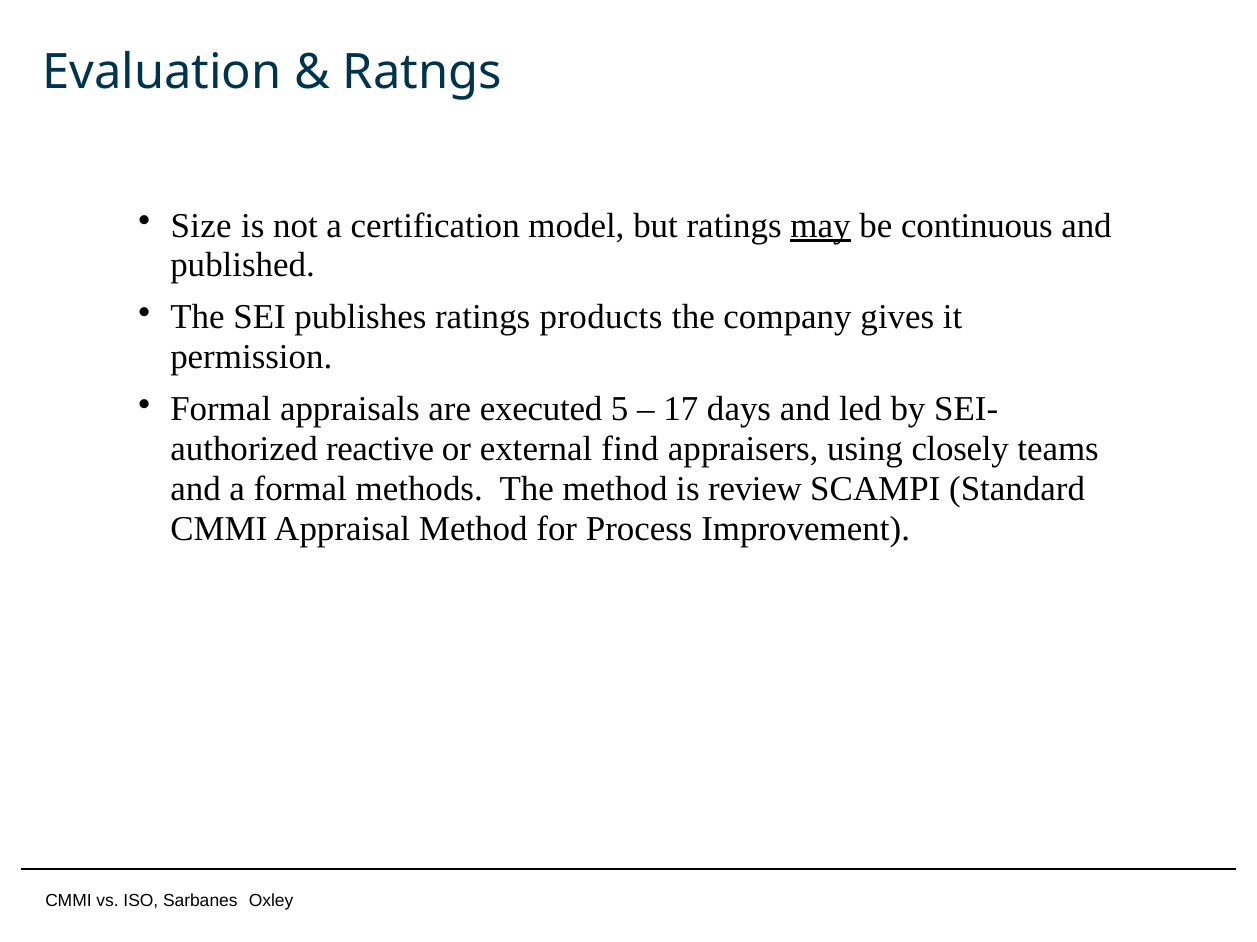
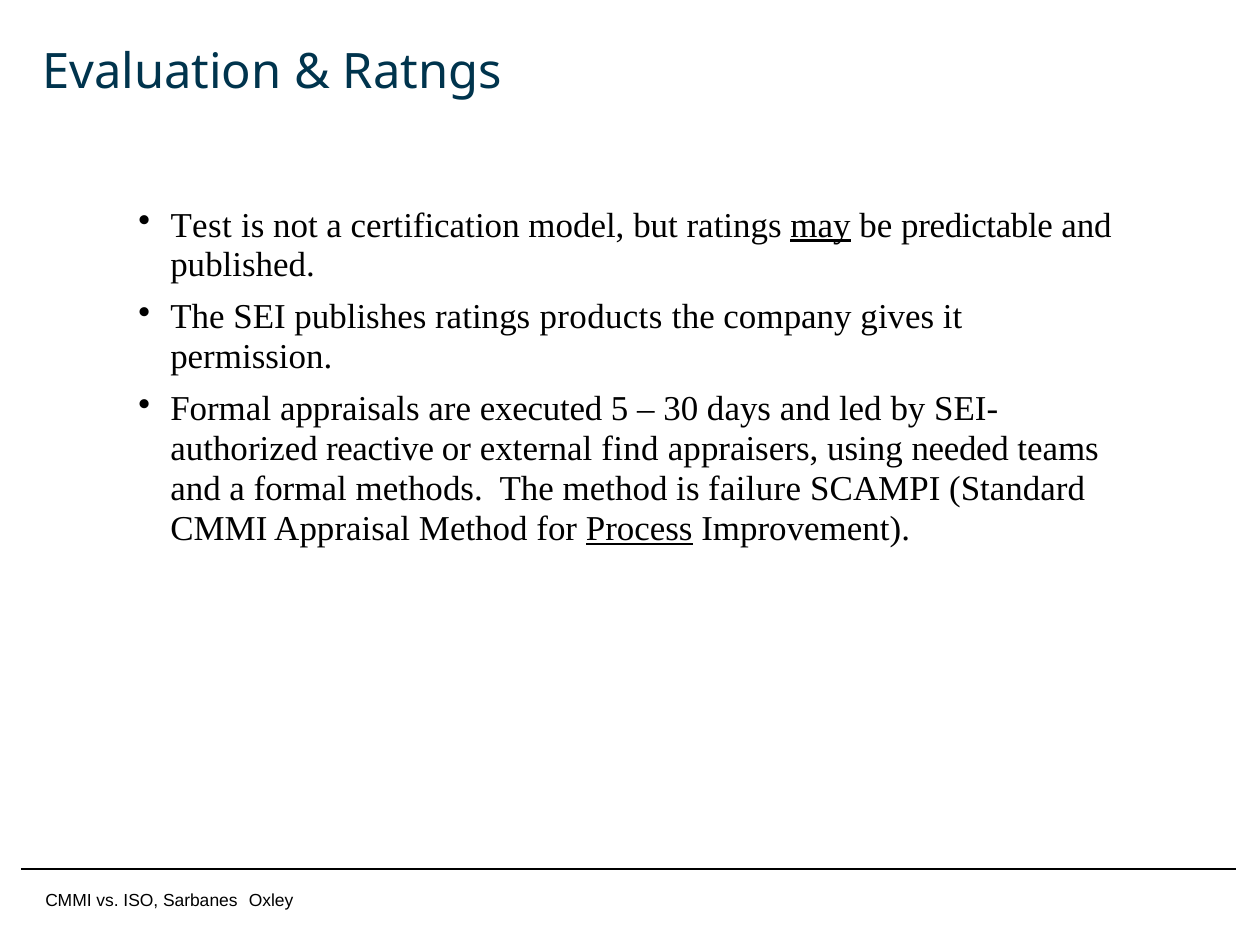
Size: Size -> Test (201, 226)
continuous: continuous -> predictable (977, 226)
17: 17 -> 30 (681, 409)
closely: closely -> needed (960, 449)
review: review -> failure (755, 489)
Process underline: none -> present (639, 529)
